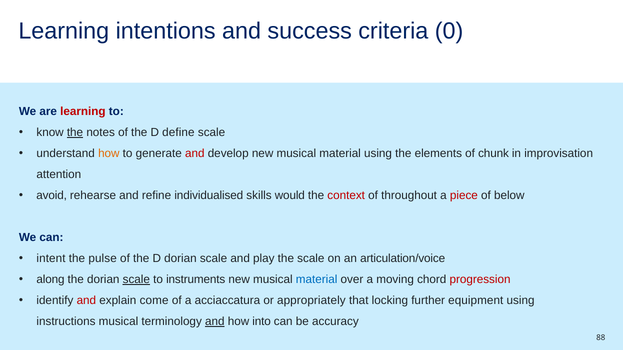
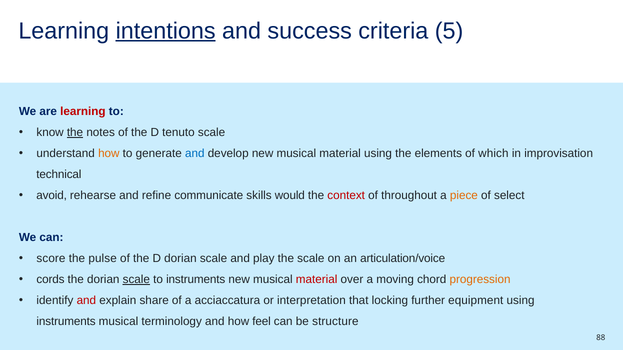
intentions underline: none -> present (166, 31)
0: 0 -> 5 (449, 31)
define: define -> tenuto (178, 133)
and colour: red -> blue (195, 154)
chunk: chunk -> which (493, 154)
attention: attention -> technical (59, 175)
individualised: individualised -> communicate (209, 196)
piece colour: red -> orange (464, 196)
below: below -> select (509, 196)
intent: intent -> score (51, 259)
along: along -> cords (50, 280)
material colour: blue -> red (317, 280)
progression colour: red -> orange (480, 280)
come: come -> share (154, 301)
appropriately: appropriately -> interpretation (311, 301)
instructions: instructions -> instruments (66, 322)
and underline: present -> none (215, 322)
into: into -> feel (262, 322)
accuracy: accuracy -> structure (335, 322)
